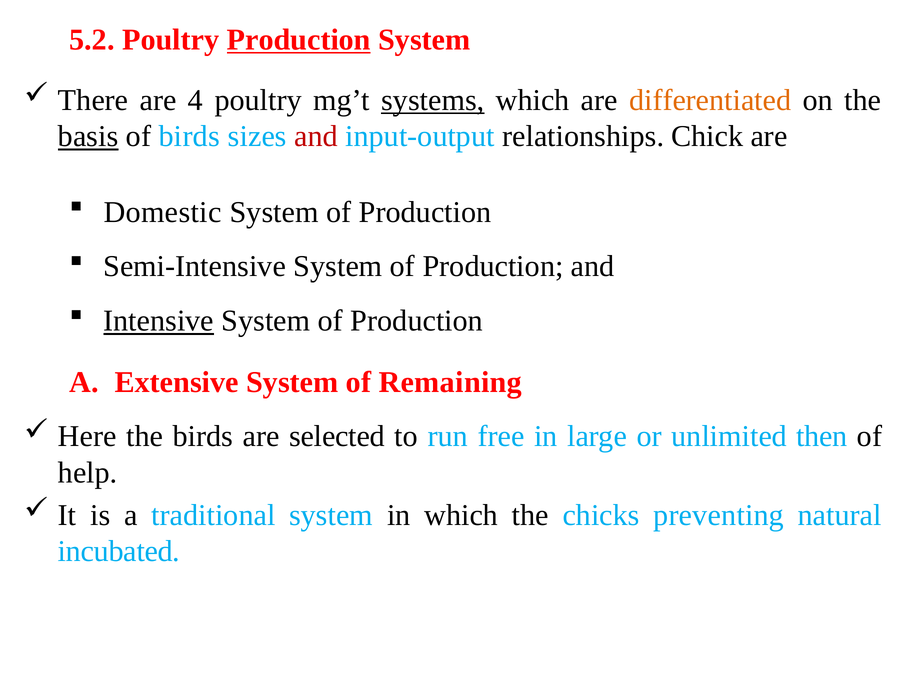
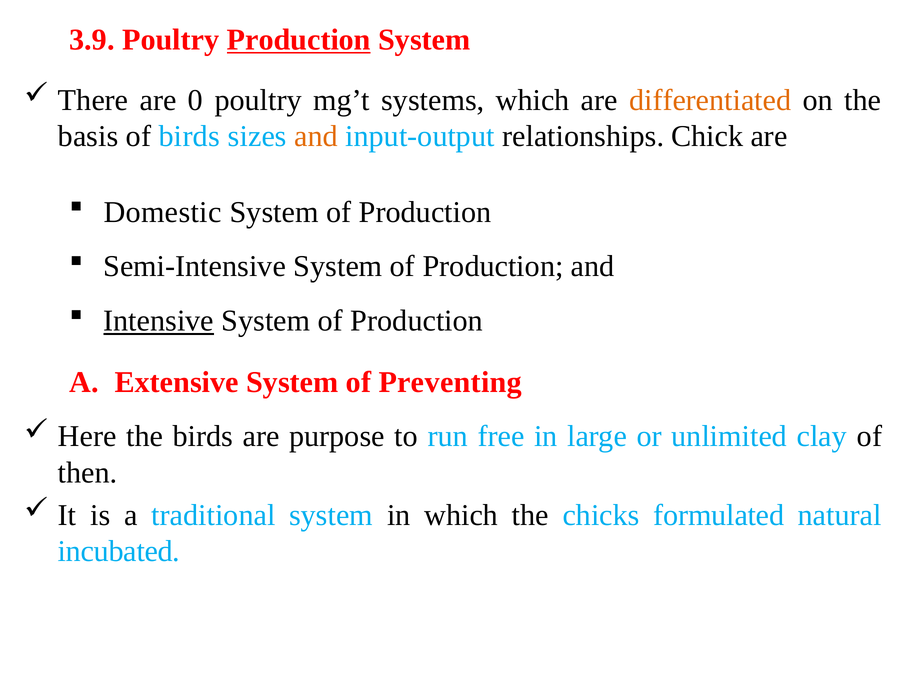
5.2: 5.2 -> 3.9 (92, 40)
4: 4 -> 0 (196, 100)
systems underline: present -> none (433, 100)
basis underline: present -> none (88, 136)
and colour: red -> orange (316, 136)
Remaining: Remaining -> Preventing (450, 382)
selected: selected -> purpose (337, 436)
then: then -> clay (822, 436)
help: help -> then (88, 472)
preventing: preventing -> formulated (719, 515)
